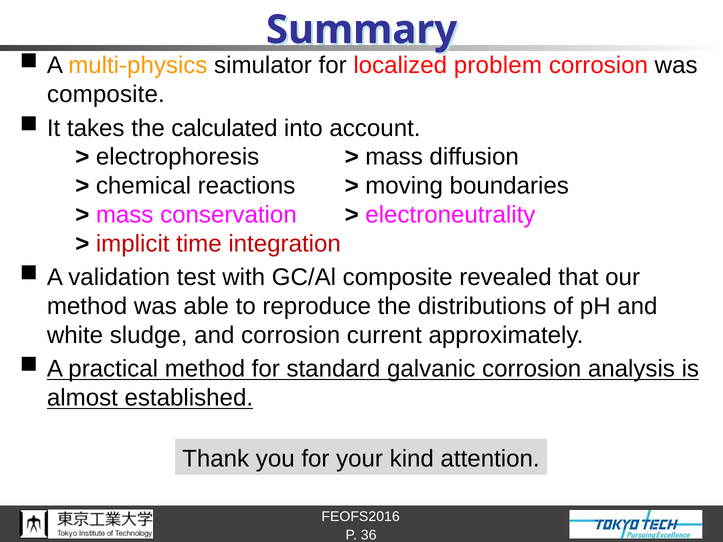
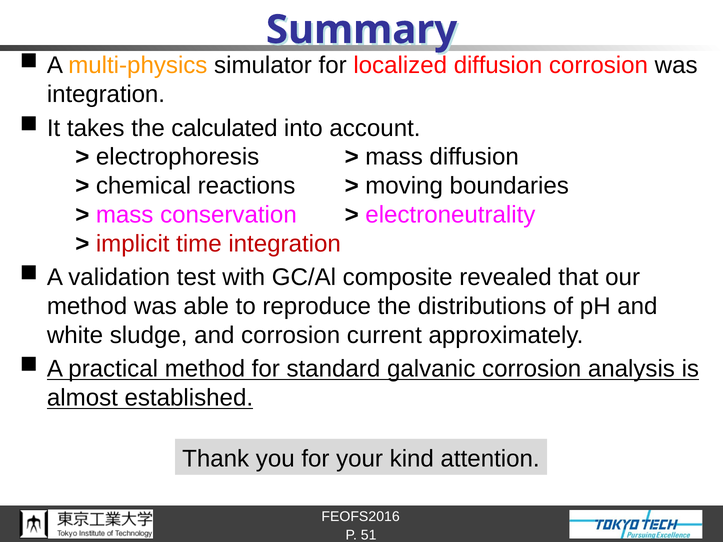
problem: problem -> diffusion (498, 65)
composite: composite -> integration (106, 94)
36: 36 -> 51 (369, 535)
